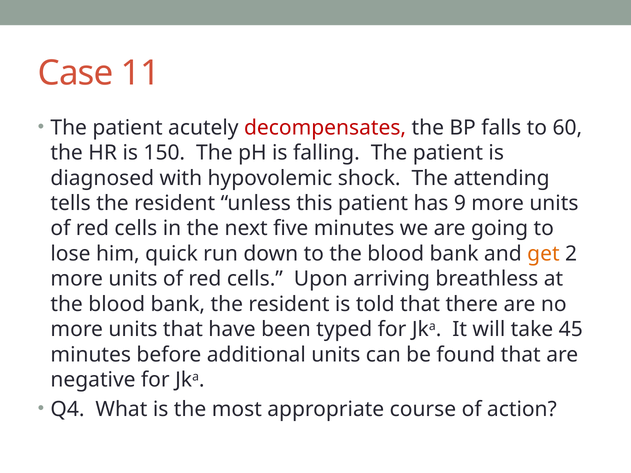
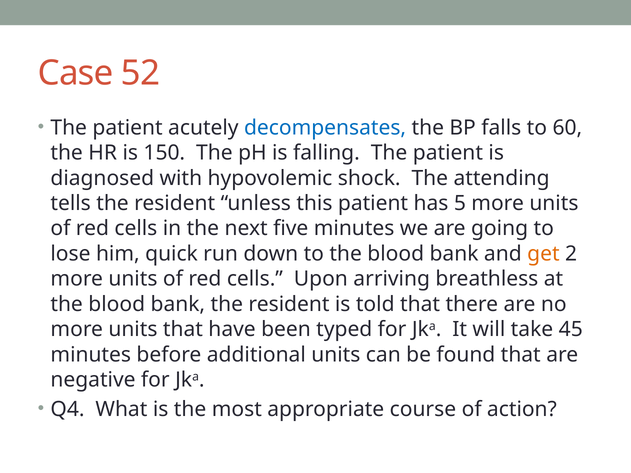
11: 11 -> 52 (141, 73)
decompensates colour: red -> blue (325, 128)
9: 9 -> 5 (460, 203)
